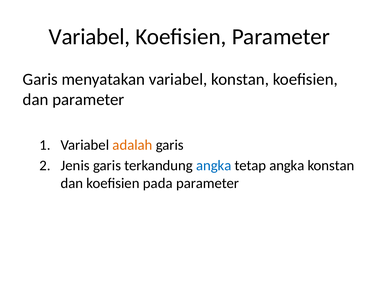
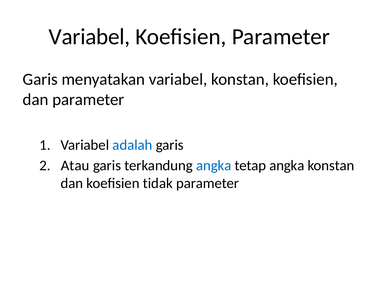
adalah colour: orange -> blue (132, 145)
Jenis: Jenis -> Atau (75, 166)
pada: pada -> tidak (158, 183)
